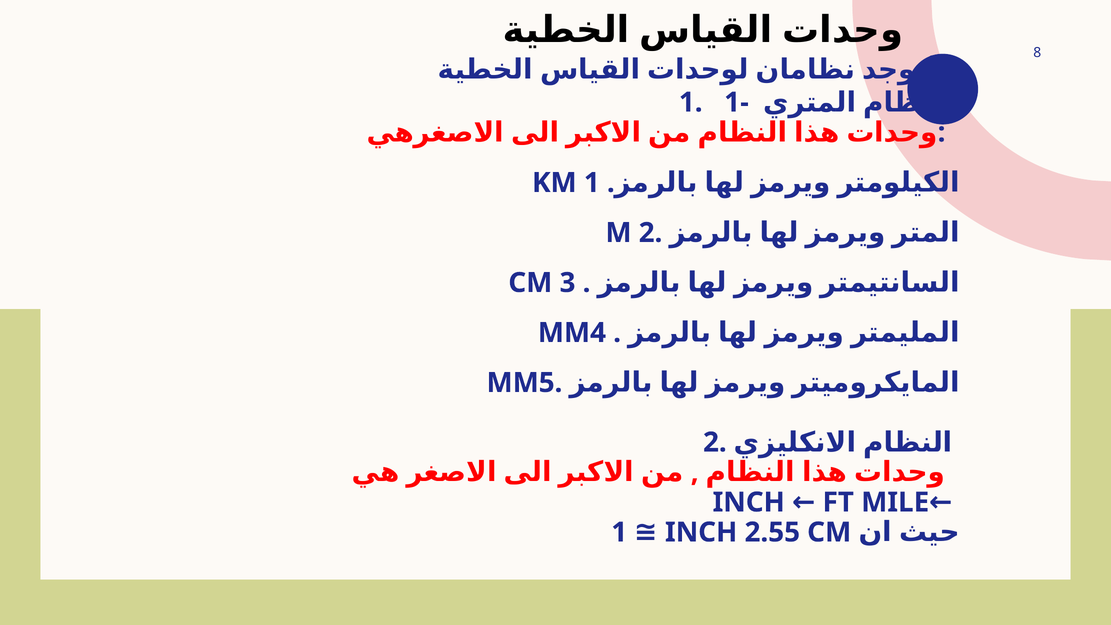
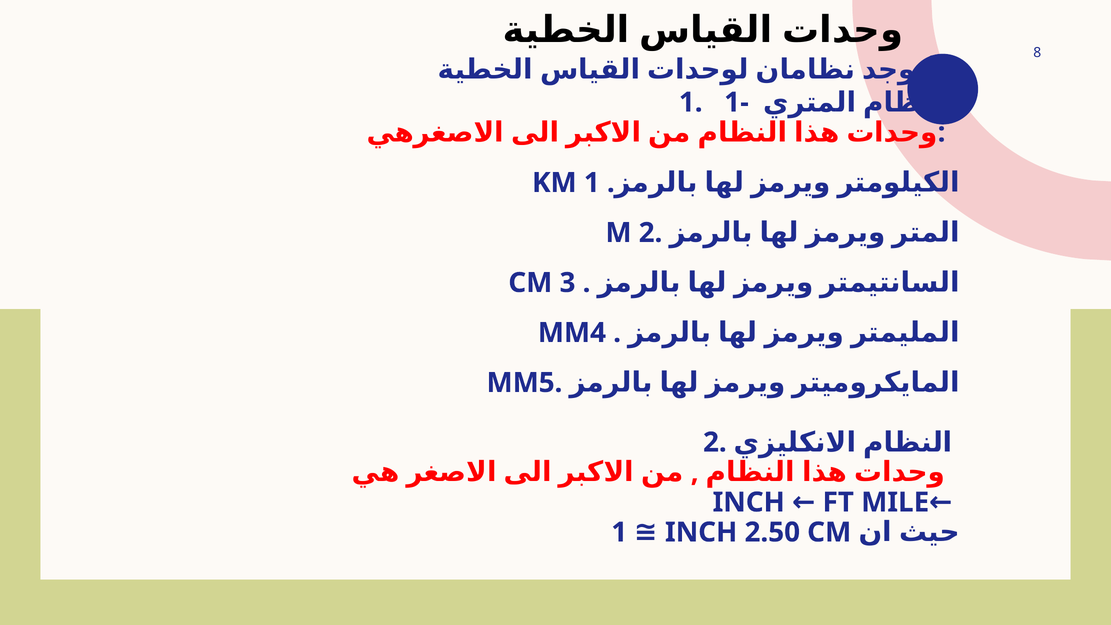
2.55: 2.55 -> 2.50 (772, 532)
